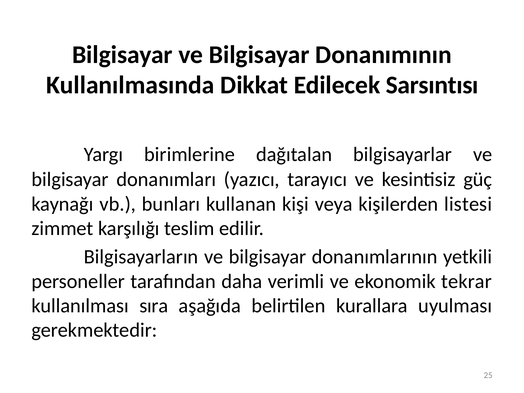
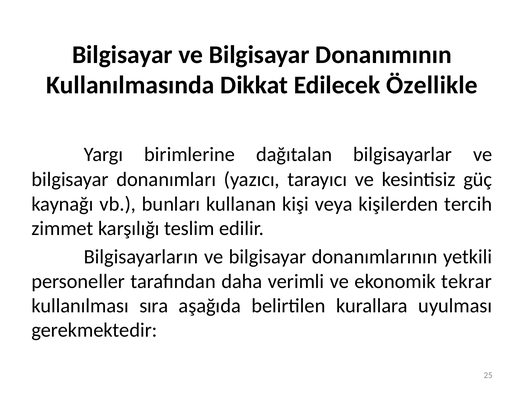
Sarsıntısı: Sarsıntısı -> Özellikle (432, 85)
listesi: listesi -> tercih (468, 204)
